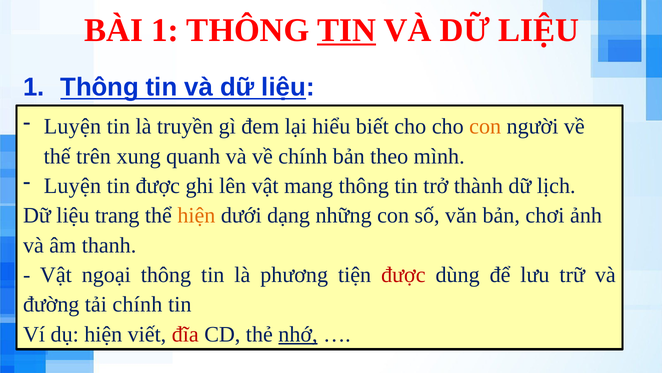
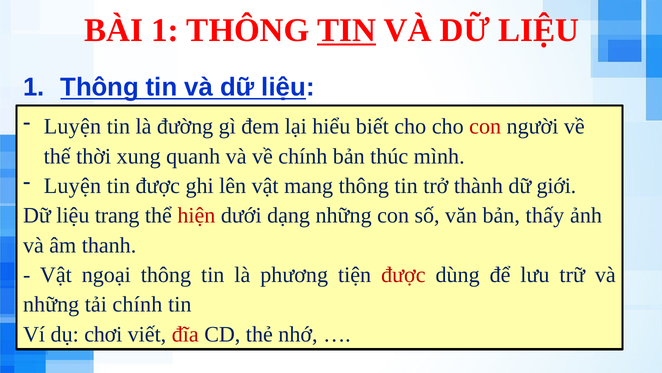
truyền: truyền -> đường (185, 126)
con colour: orange -> red (485, 126)
trên: trên -> thời (94, 156)
theo: theo -> thúc (389, 156)
lịch: lịch -> giới (556, 186)
hiện colour: orange -> red (196, 215)
chơi: chơi -> thấy (545, 215)
đường: đường -> những (51, 304)
dụ hiện: hiện -> chơi (103, 334)
nhớ underline: present -> none (298, 334)
